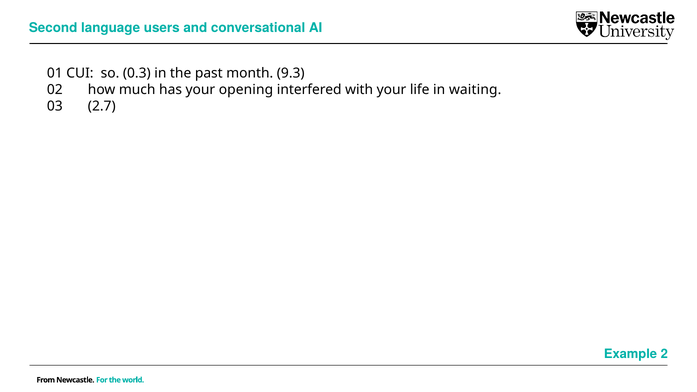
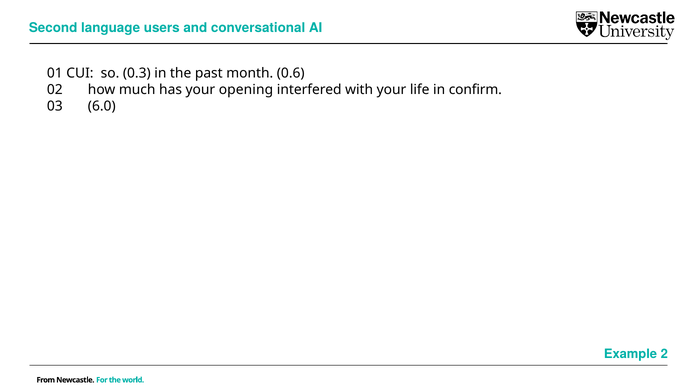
9.3: 9.3 -> 0.6 (291, 73)
waiting: waiting -> confirm (475, 90)
2.7: 2.7 -> 6.0 (102, 106)
